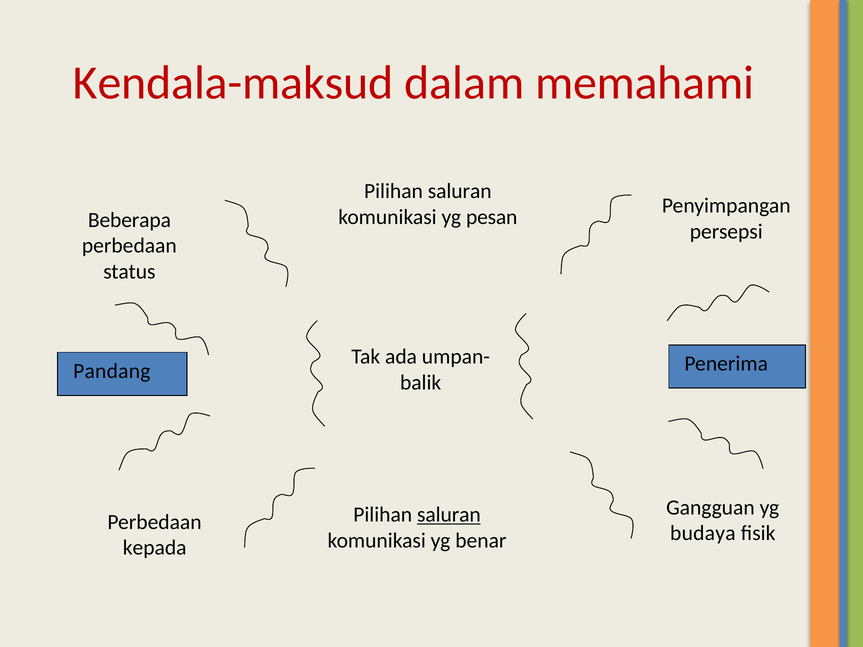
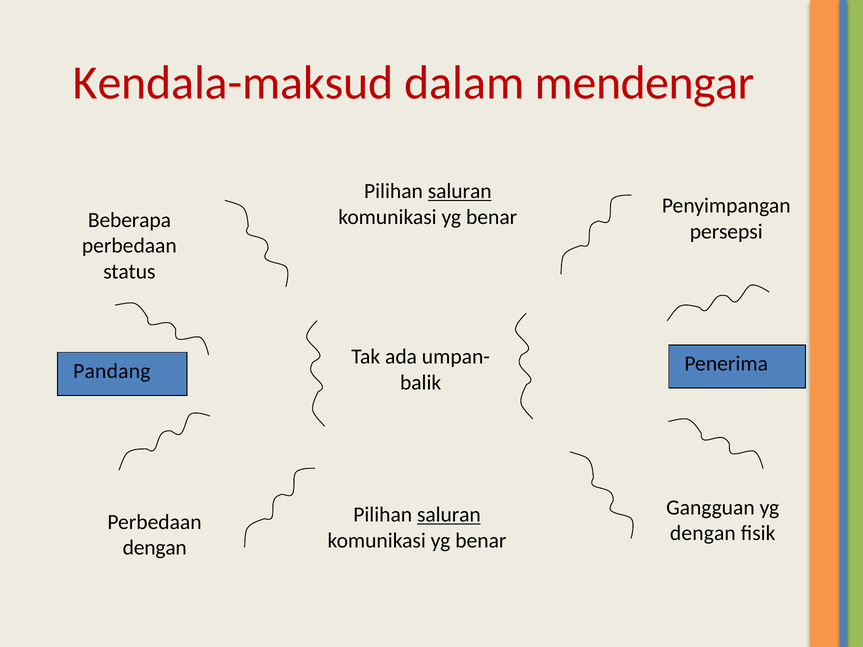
memahami: memahami -> mendengar (645, 83)
saluran underline: none -> present (460, 191)
pesan: pesan -> benar (492, 217)
budaya: budaya -> dengan (703, 534)
kepada: kepada -> dengan (155, 548)
